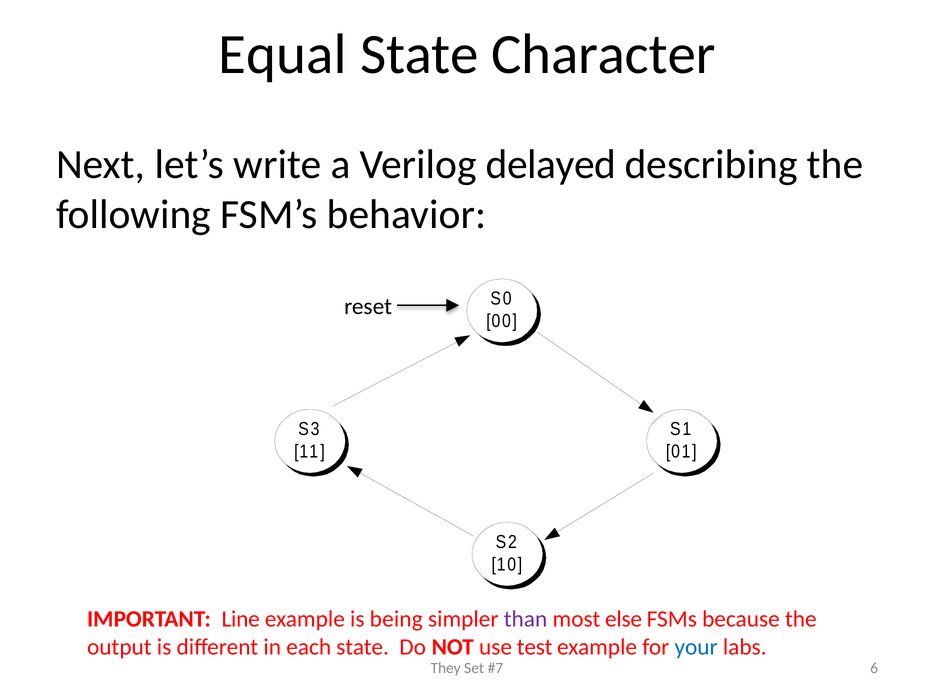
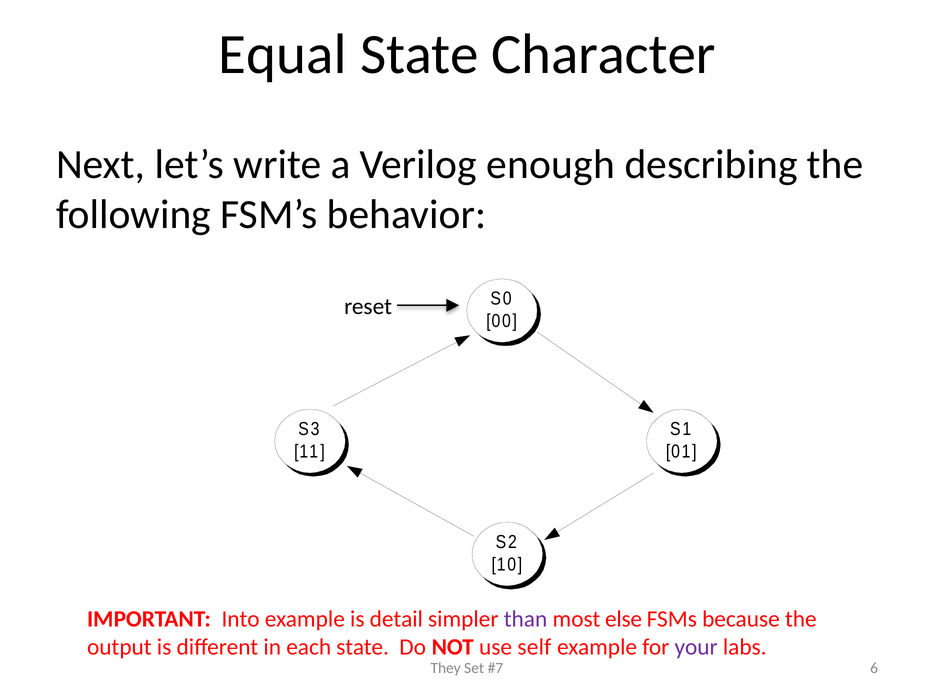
delayed: delayed -> enough (551, 165)
Line: Line -> Into (241, 620)
being: being -> detail (396, 620)
test: test -> self (534, 648)
your colour: blue -> purple (696, 648)
